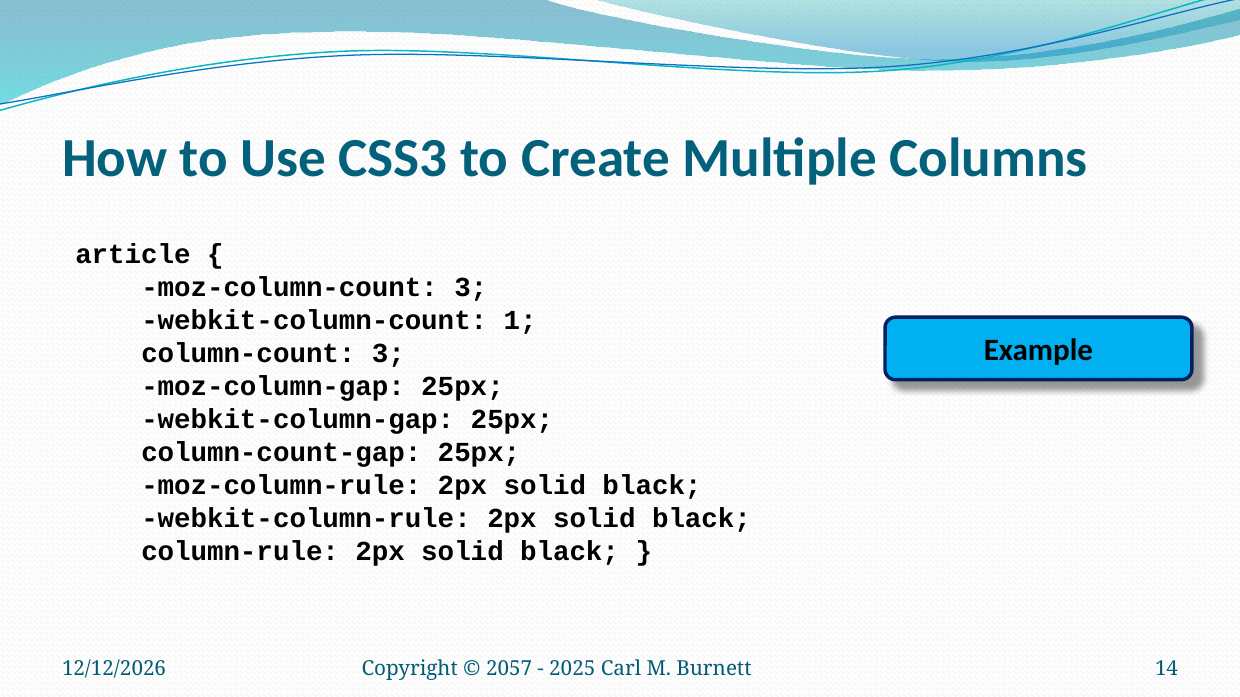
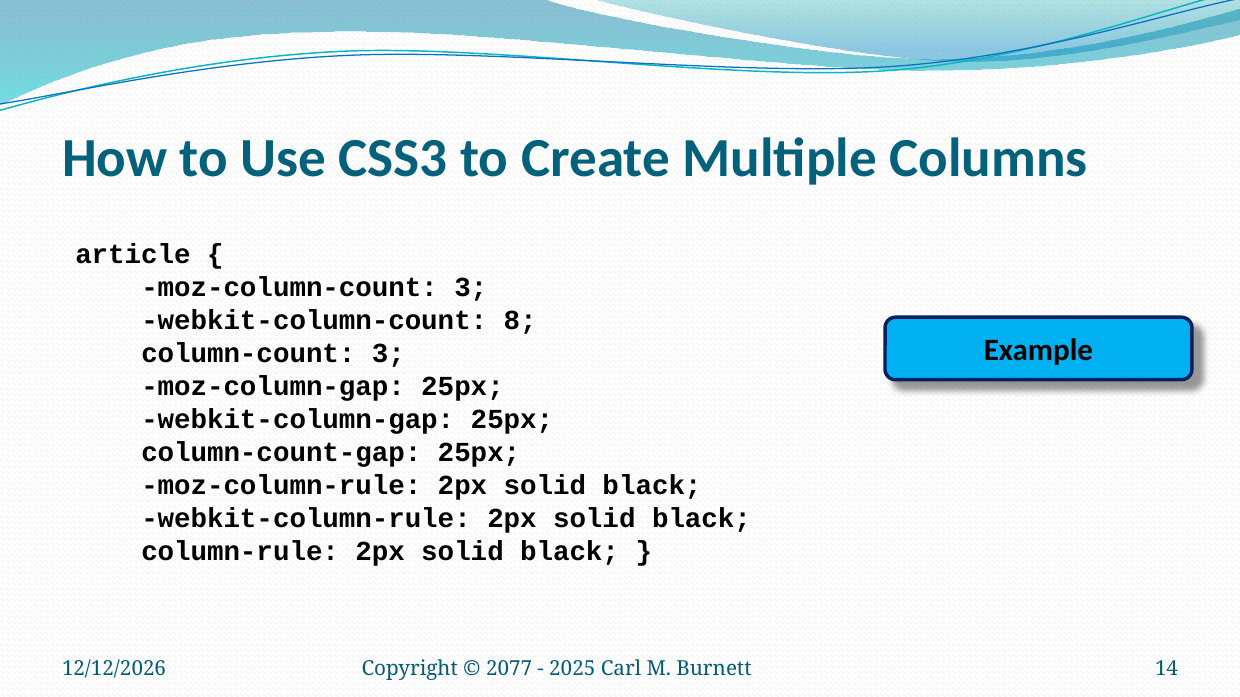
1: 1 -> 8 (520, 320)
2057: 2057 -> 2077 (509, 669)
